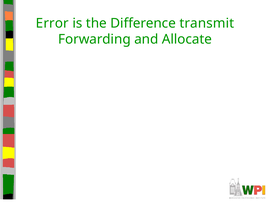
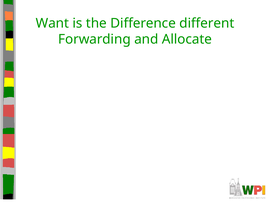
Error: Error -> Want (52, 23)
transmit: transmit -> different (207, 23)
